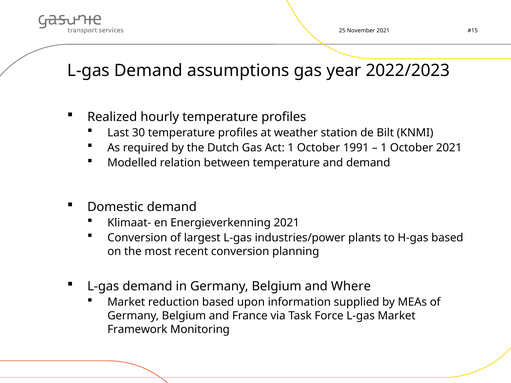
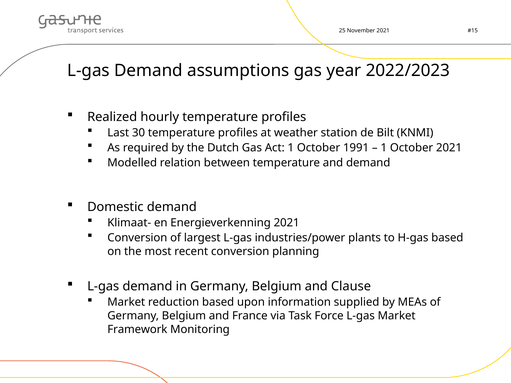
Where: Where -> Clause (351, 287)
